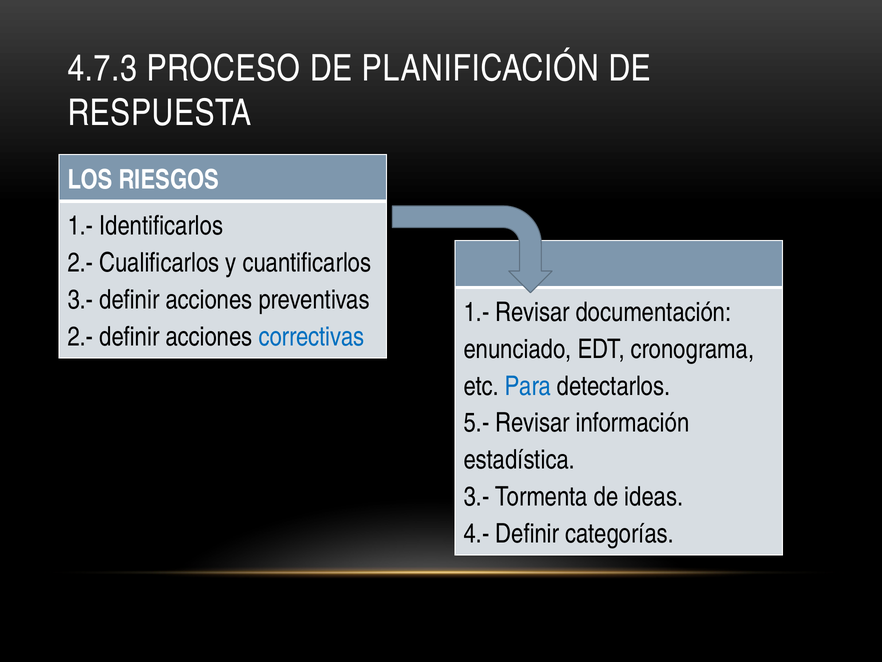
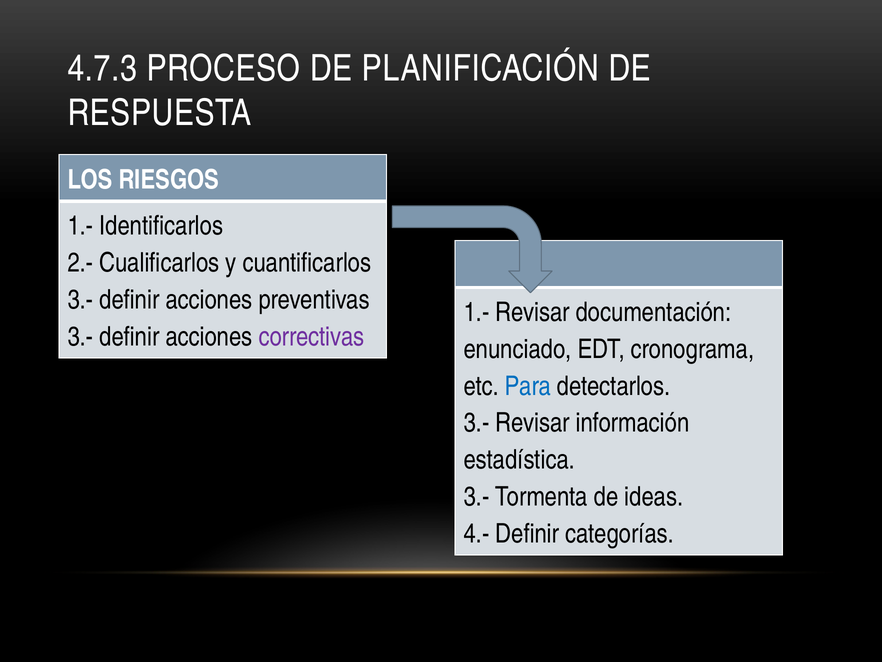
2.-: 2.- -> 3.- (80, 337)
correctivas colour: blue -> purple (312, 337)
5.-: 5.- -> 3.- (477, 423)
